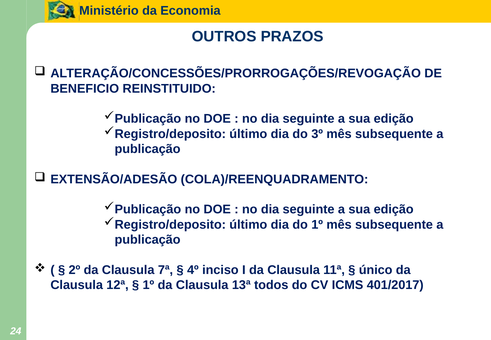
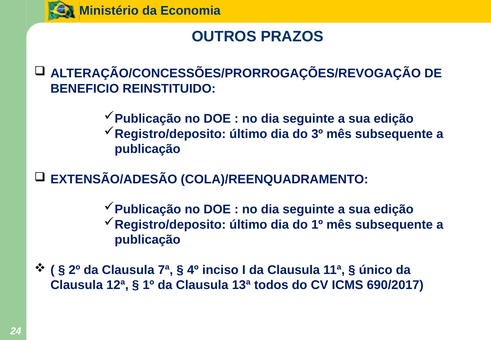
401/2017: 401/2017 -> 690/2017 (395, 285)
